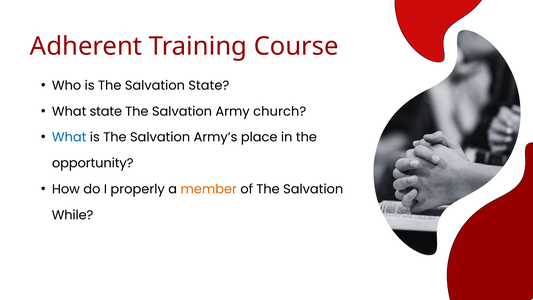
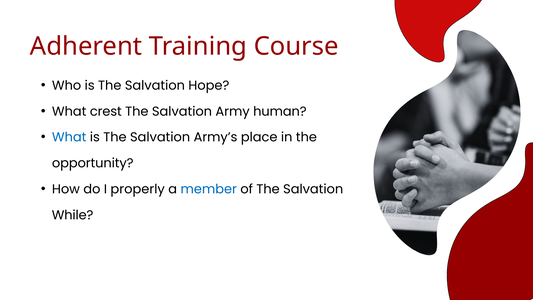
Salvation State: State -> Hope (209, 85)
What state: state -> crest (106, 111)
church: church -> human (280, 111)
member colour: orange -> blue (209, 189)
